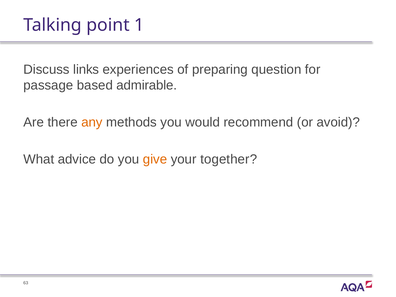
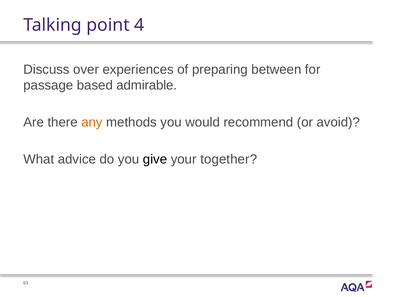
1: 1 -> 4 (139, 25)
links: links -> over (86, 69)
question: question -> between (276, 69)
give colour: orange -> black (155, 159)
